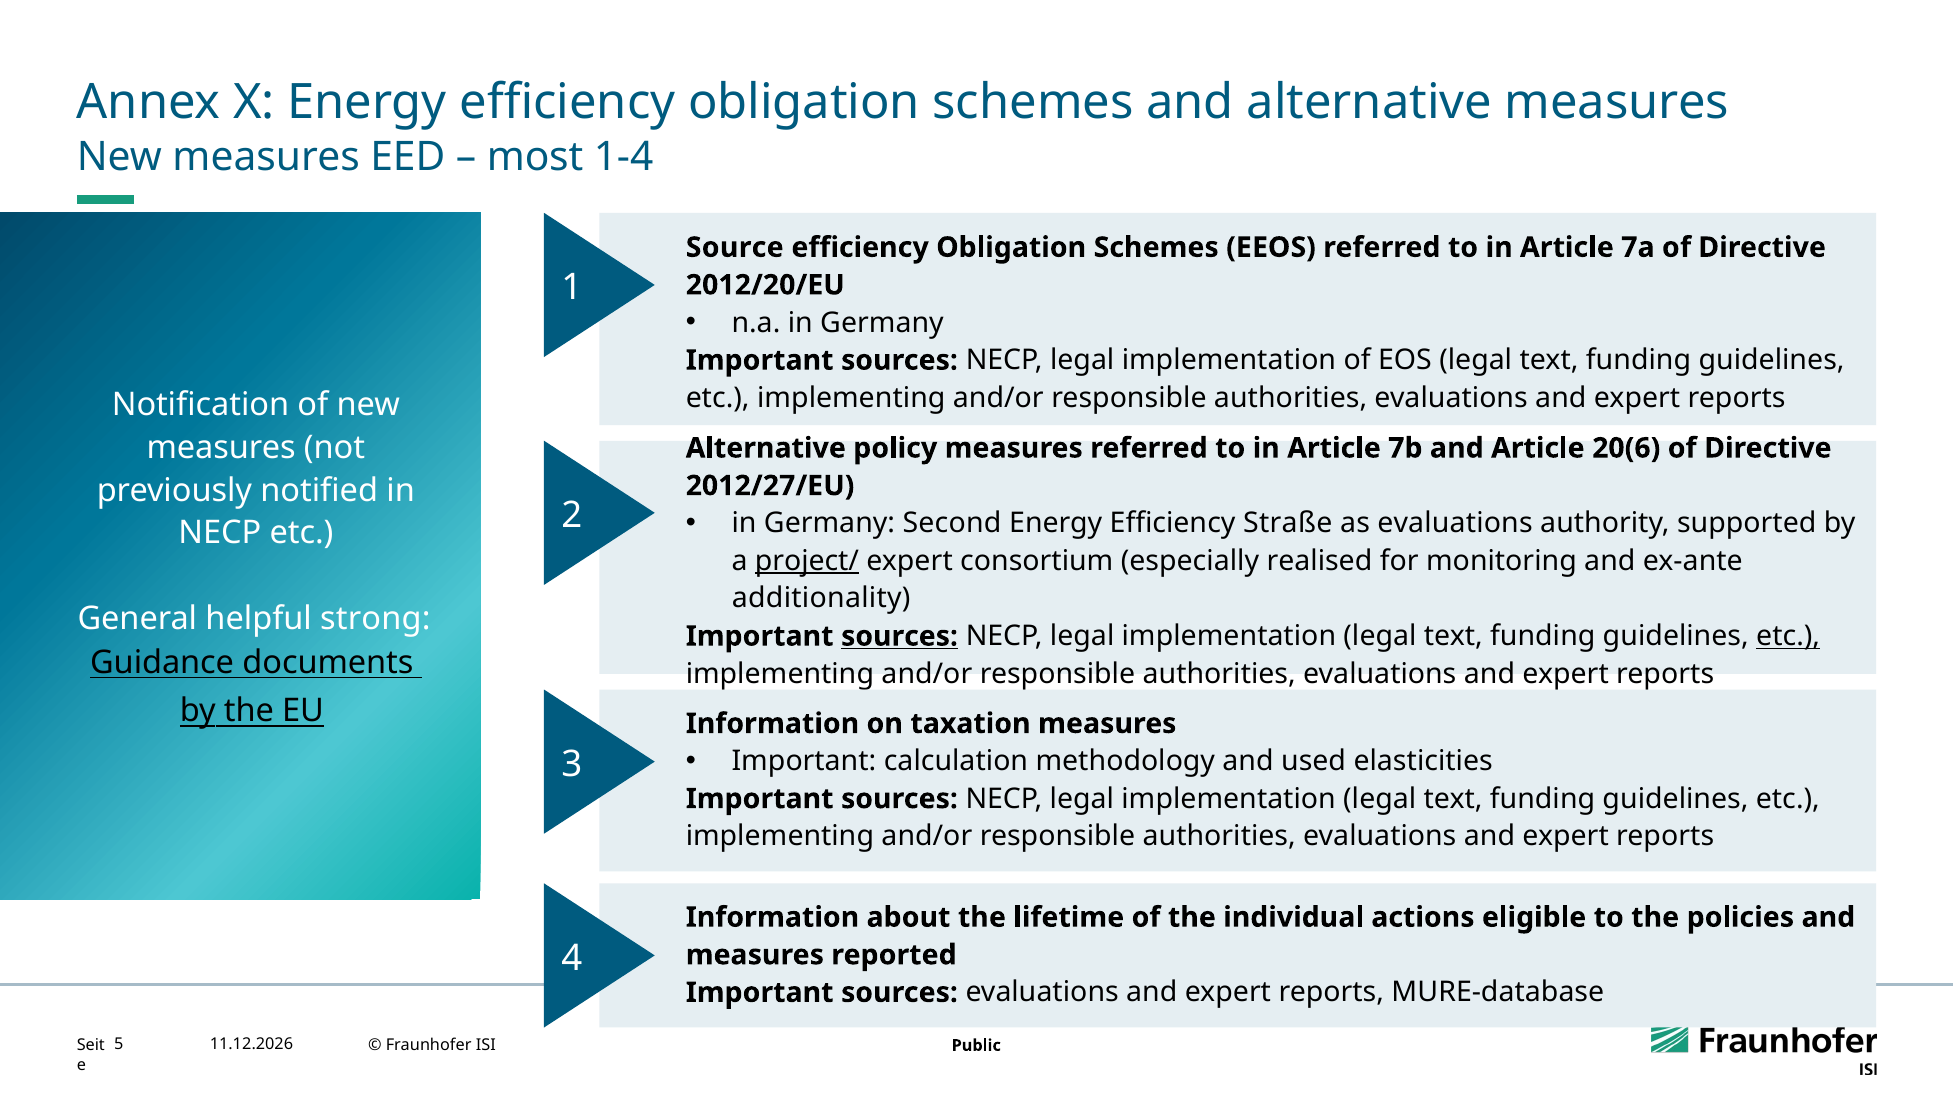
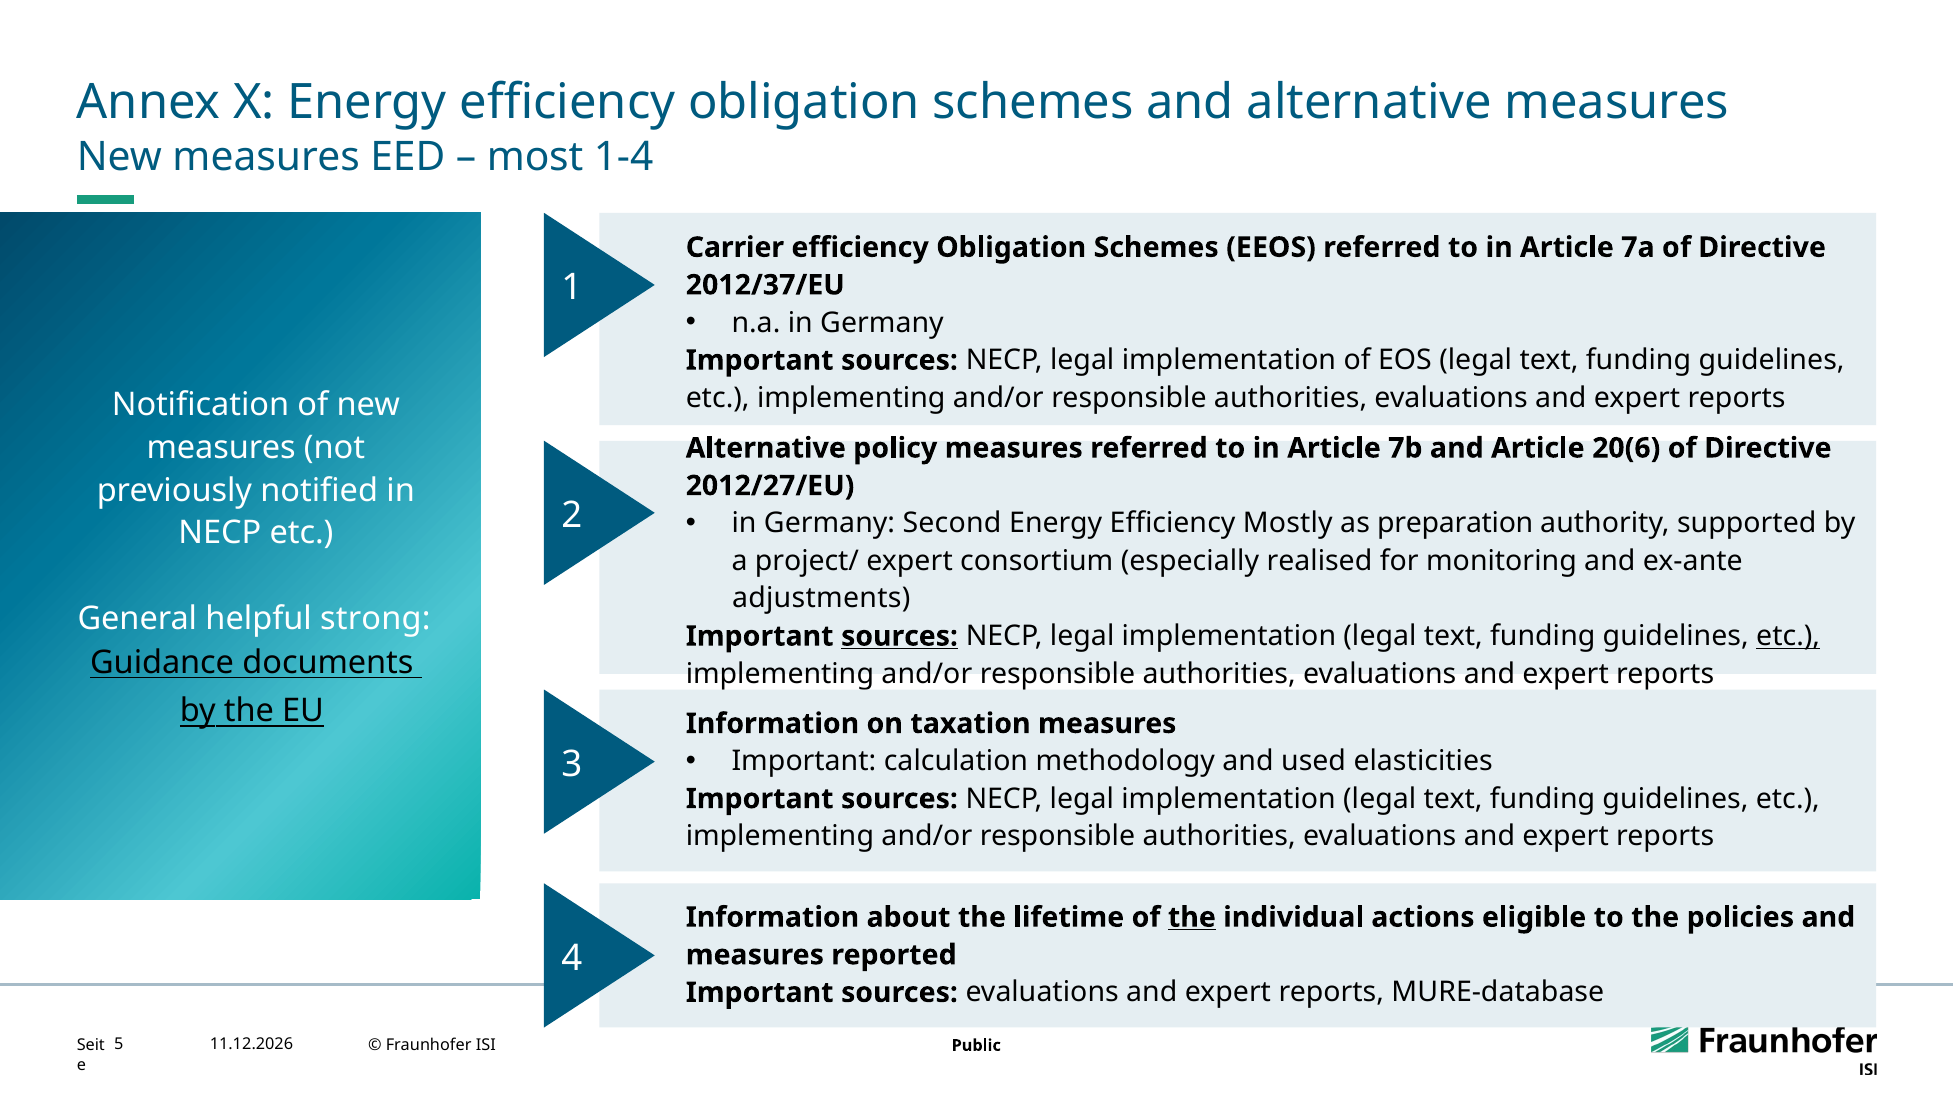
Source: Source -> Carrier (735, 247)
2012/20/EU: 2012/20/EU -> 2012/37/EU (765, 285)
Straße: Straße -> Mostly (1288, 523)
as evaluations: evaluations -> preparation (1455, 523)
project/ underline: present -> none (807, 561)
additionality: additionality -> adjustments (821, 598)
the underline: none -> present (1192, 917)
